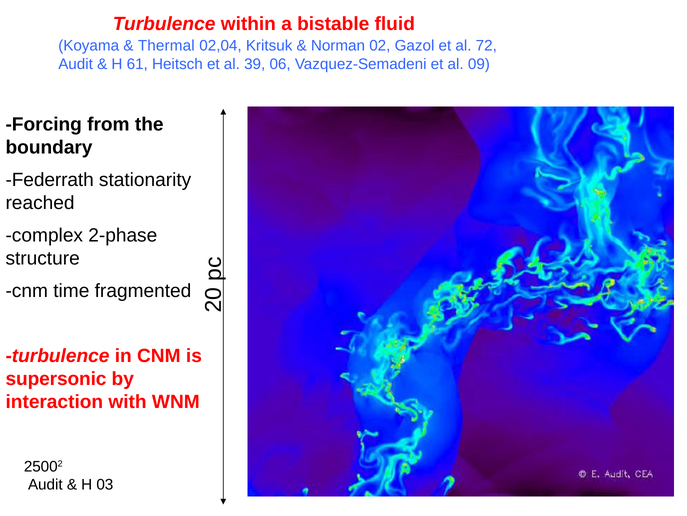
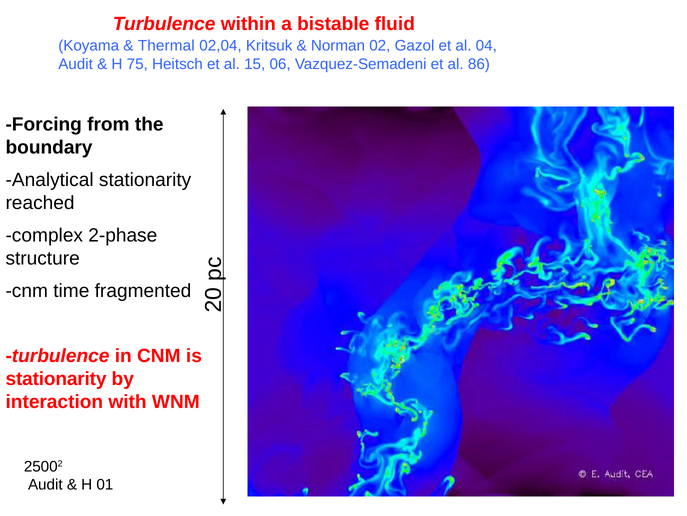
72: 72 -> 04 (486, 46)
61: 61 -> 75 (137, 64)
39: 39 -> 15 (255, 64)
09: 09 -> 86 (479, 64)
Federrath: Federrath -> Analytical (50, 180)
supersonic: supersonic -> stationarity (56, 378)
03: 03 -> 01 (105, 484)
